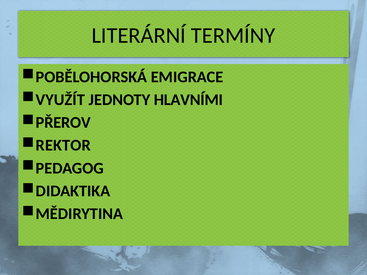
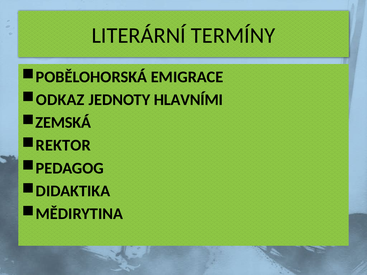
VYUŽÍT: VYUŽÍT -> ODKAZ (60, 100)
PŘEROV: PŘEROV -> ZEMSKÁ (63, 123)
